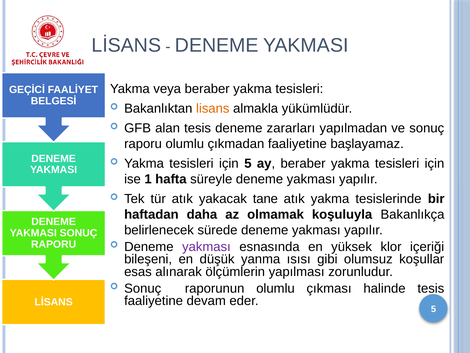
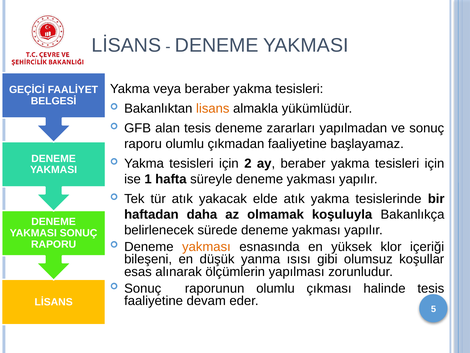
için 5: 5 -> 2 (248, 163)
tane: tane -> elde (265, 199)
yakması colour: purple -> orange (206, 246)
